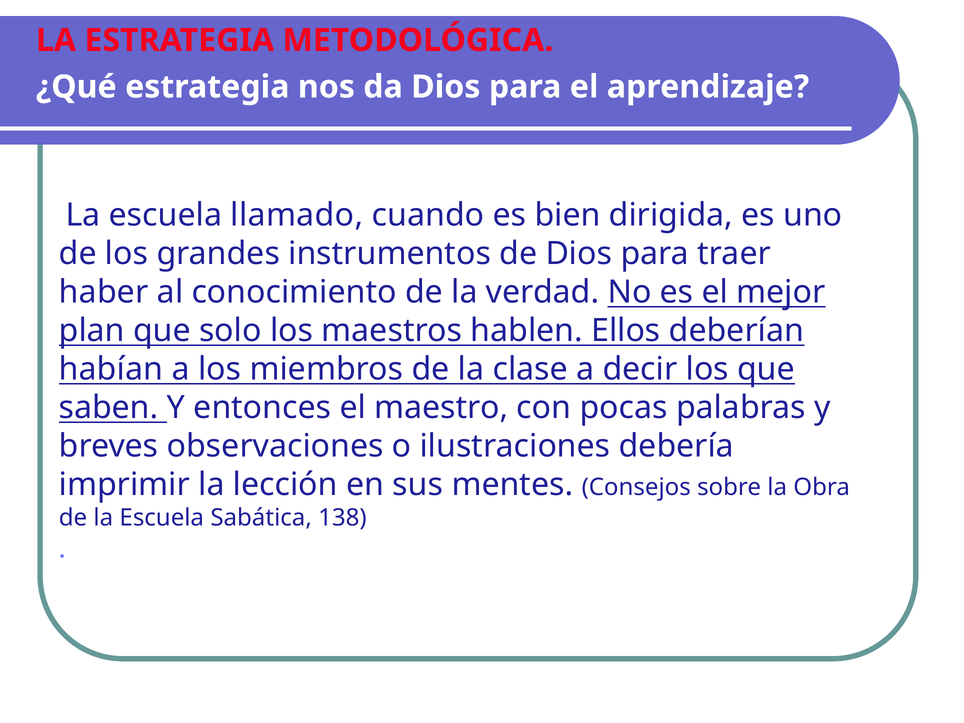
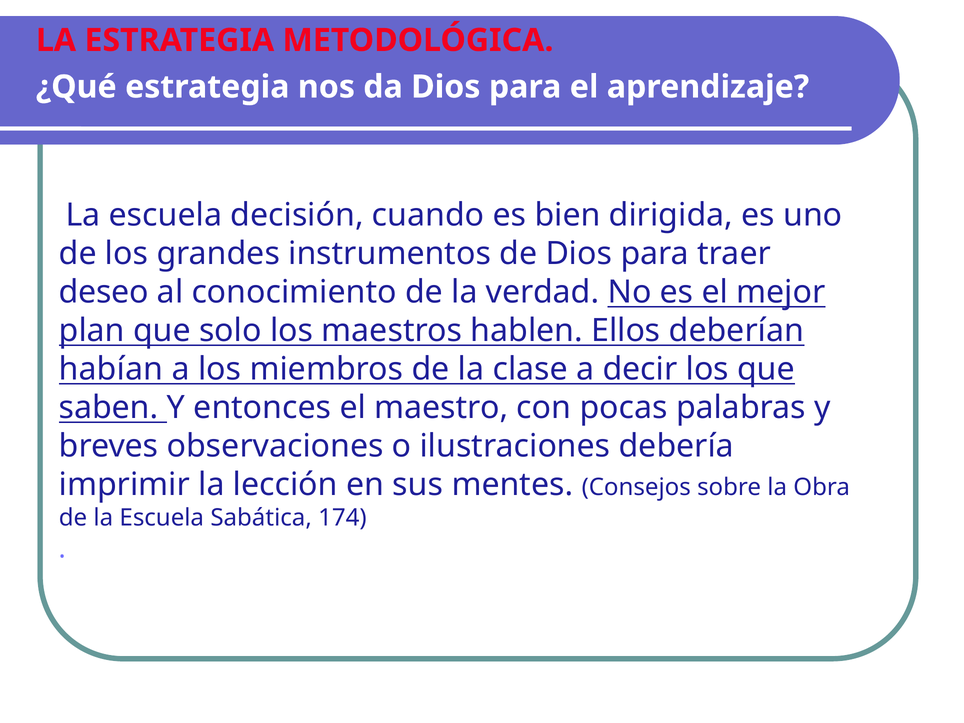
llamado: llamado -> decisión (297, 215)
haber: haber -> deseo (104, 292)
138: 138 -> 174 (342, 518)
